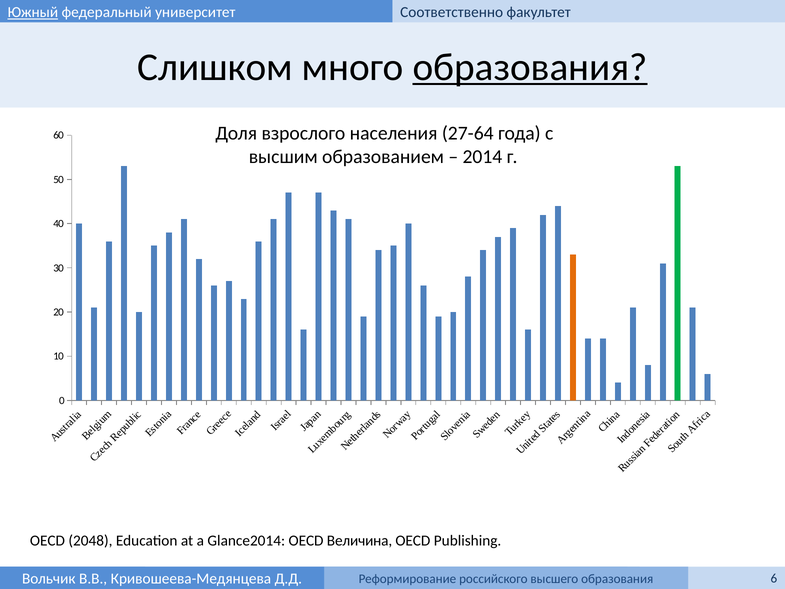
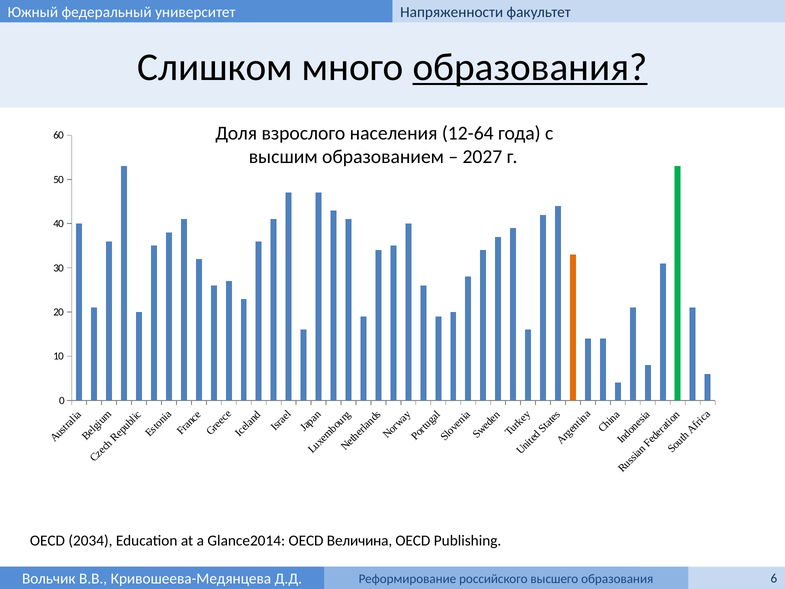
Южный underline: present -> none (33, 12)
Соответственно: Соответственно -> Напряженности (452, 12)
27-64: 27-64 -> 12-64 (468, 133)
2014: 2014 -> 2027 (482, 157)
2048: 2048 -> 2034 (90, 540)
